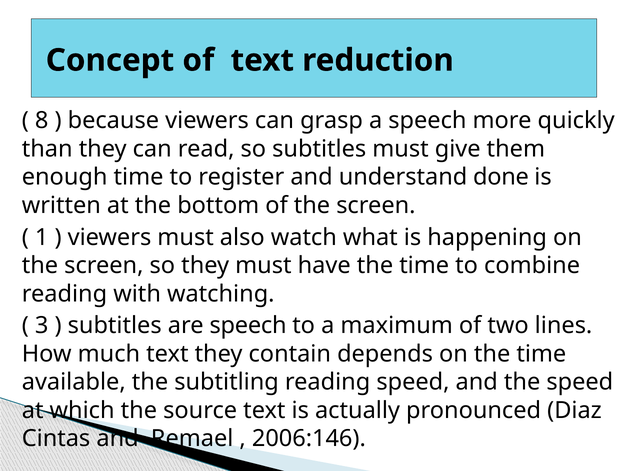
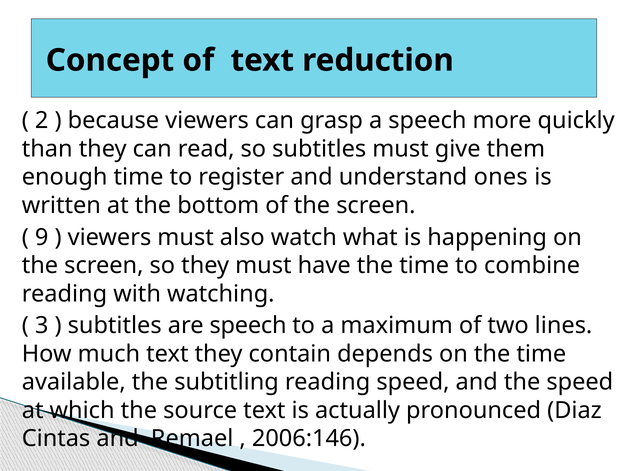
8: 8 -> 2 (42, 121)
done: done -> ones (501, 177)
1: 1 -> 9 (42, 237)
